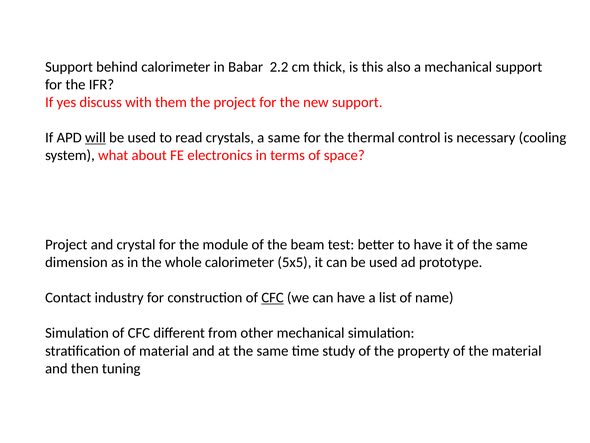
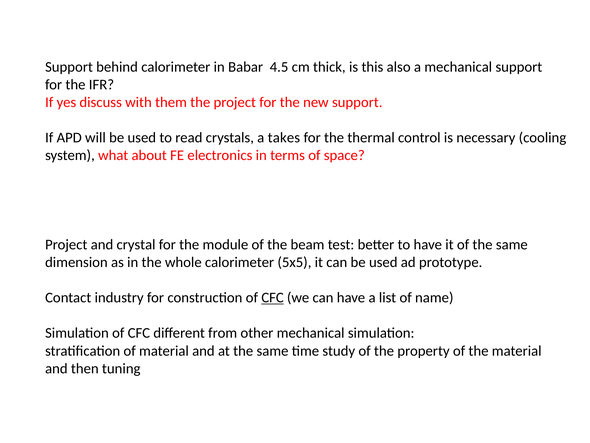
2.2: 2.2 -> 4.5 (279, 67)
will underline: present -> none (95, 138)
a same: same -> takes (284, 138)
